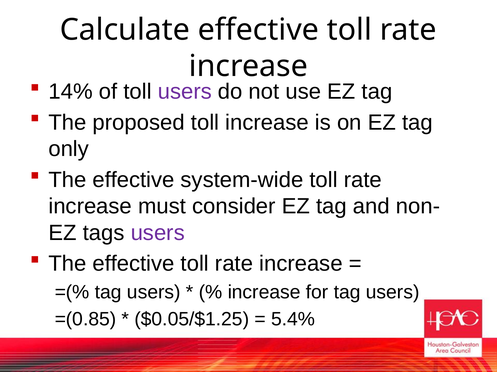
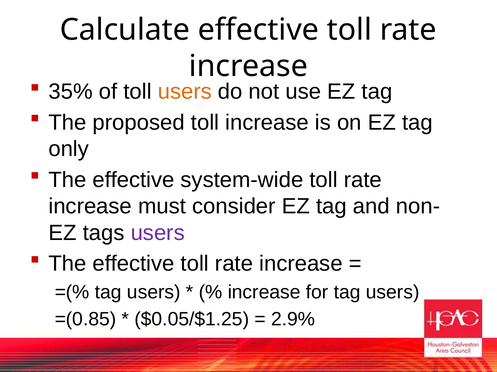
14%: 14% -> 35% (71, 92)
users colour: purple -> orange (185, 92)
5.4%: 5.4% -> 2.9% (293, 320)
